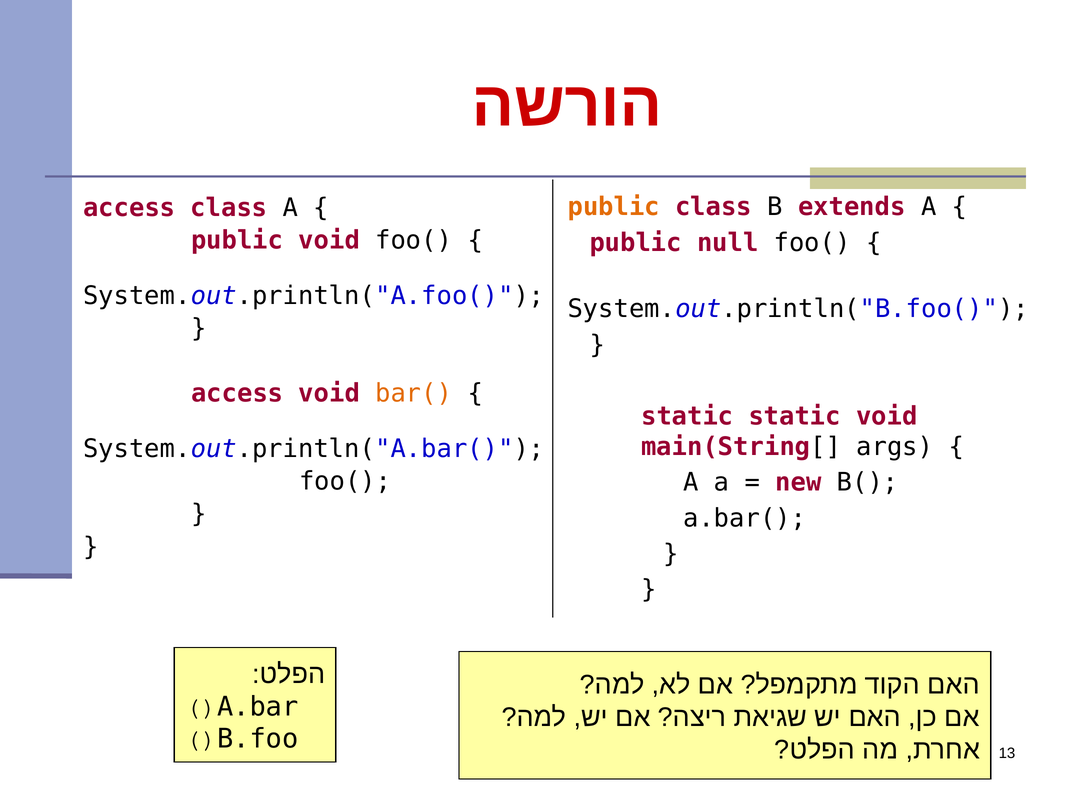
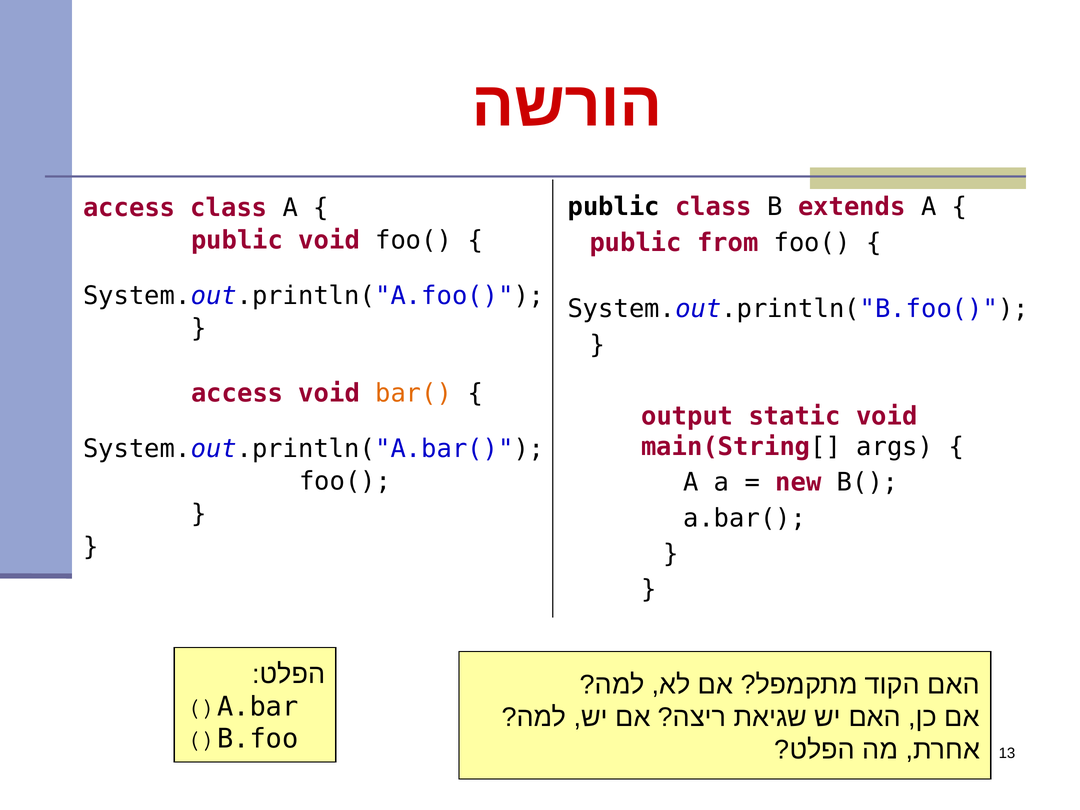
public colour: orange -> black (614, 207)
null: null -> from (728, 243)
static: static -> output (687, 416)
